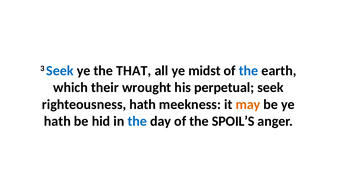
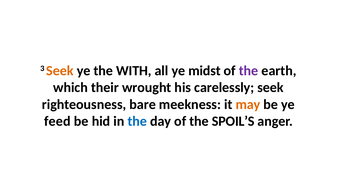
Seek colour: blue -> orange (60, 70)
THAT: THAT -> WITH (134, 70)
the colour: blue -> purple (249, 70)
perpetual: perpetual -> carelessly (224, 87)
righteousness hath: hath -> bare (143, 104)
hath: hath -> feed (57, 121)
